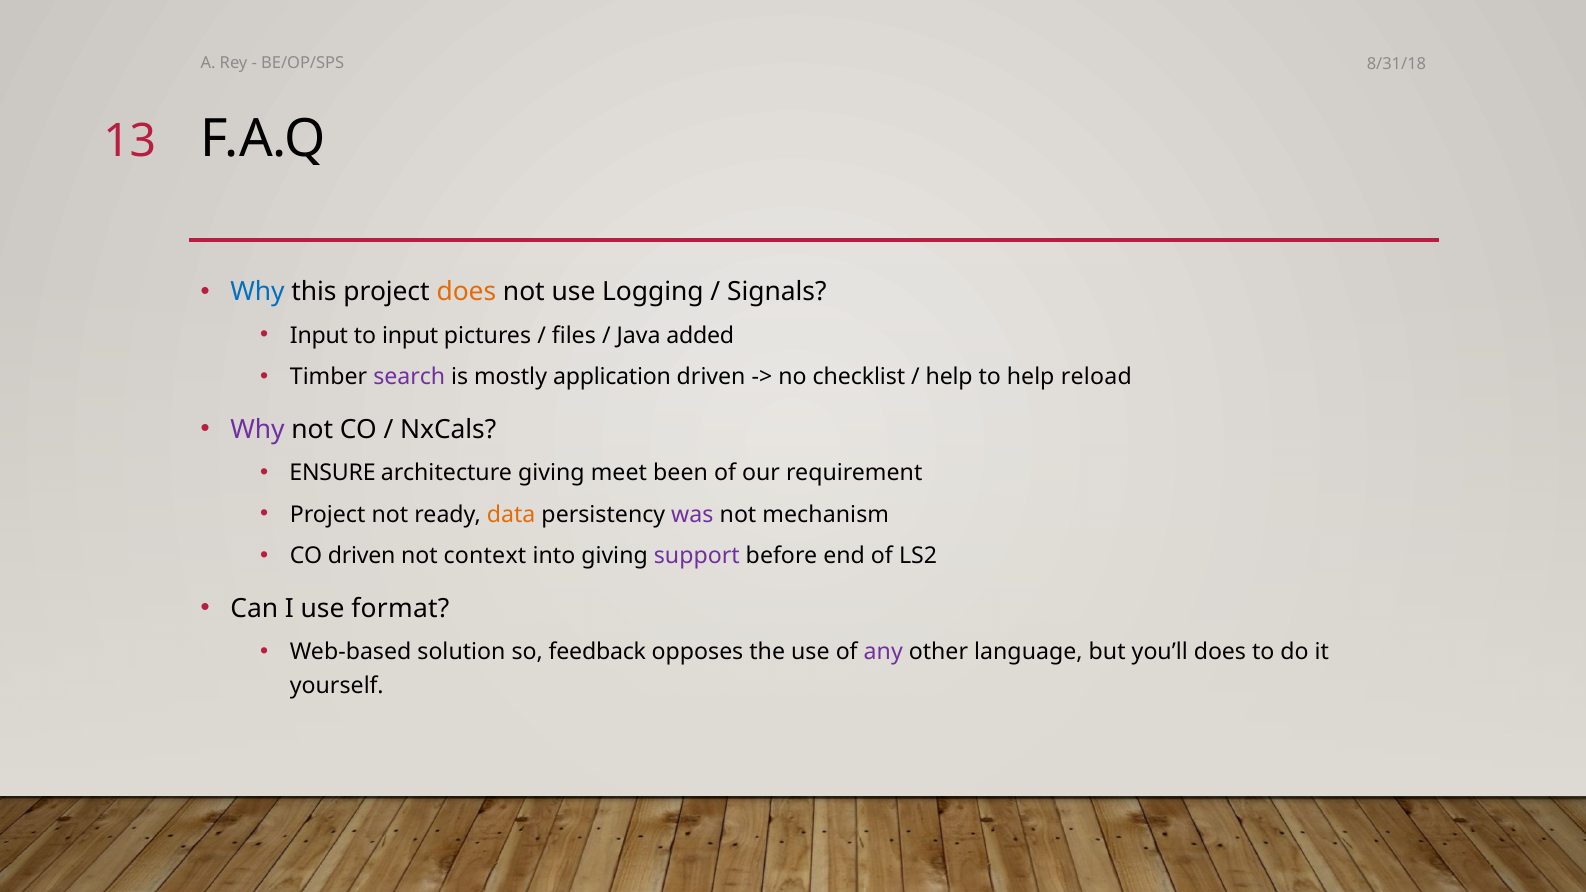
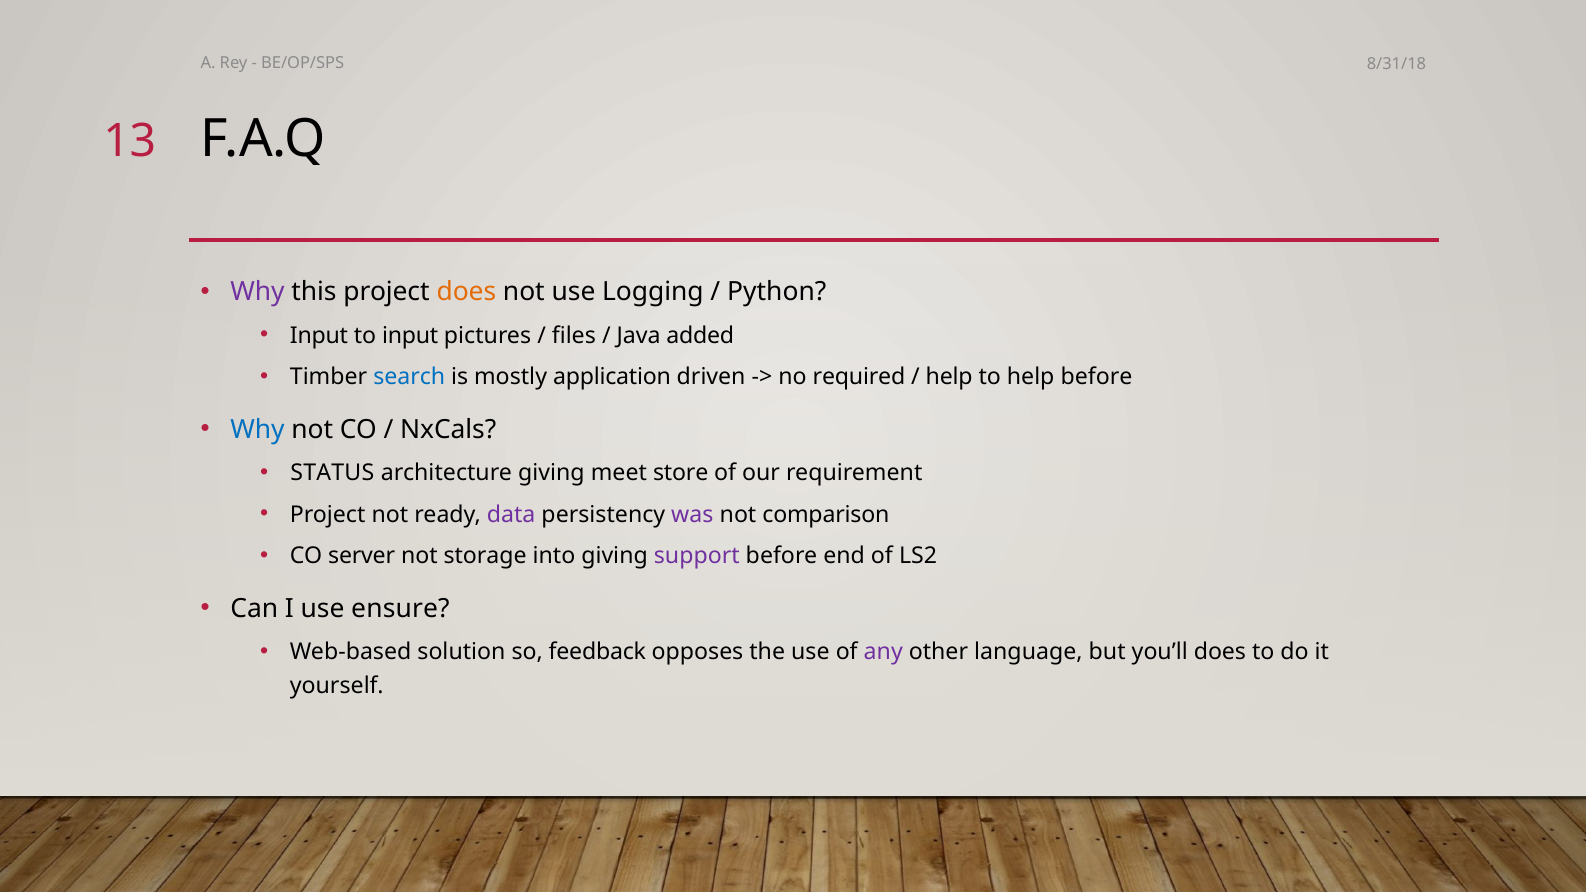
Why colour: blue -> purple (258, 292)
Signals: Signals -> Python (777, 292)
search colour: purple -> blue (409, 377)
checklist: checklist -> required (859, 377)
help reload: reload -> before (1096, 377)
Why colour: purple -> blue (258, 430)
ENSURE: ENSURE -> STATUS (332, 473)
been: been -> store (681, 473)
data colour: orange -> purple (511, 515)
mechanism: mechanism -> comparison (826, 515)
CO driven: driven -> server (362, 556)
context: context -> storage (485, 556)
format: format -> ensure (400, 609)
